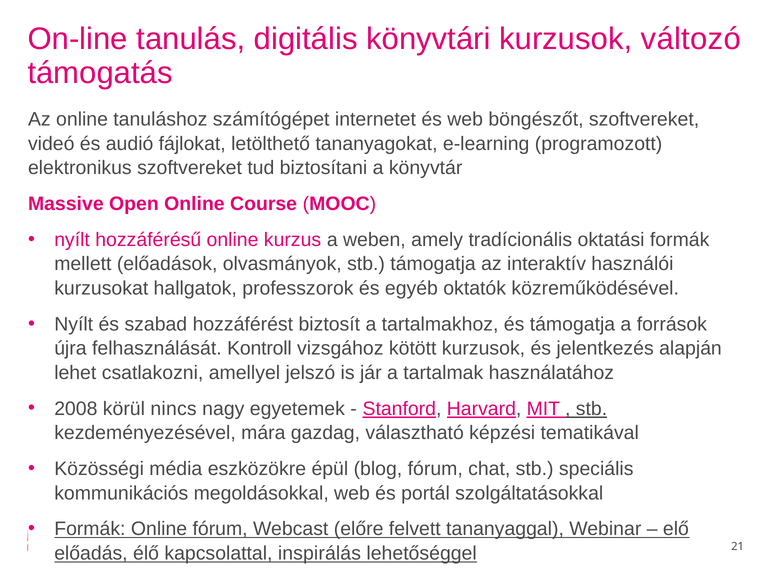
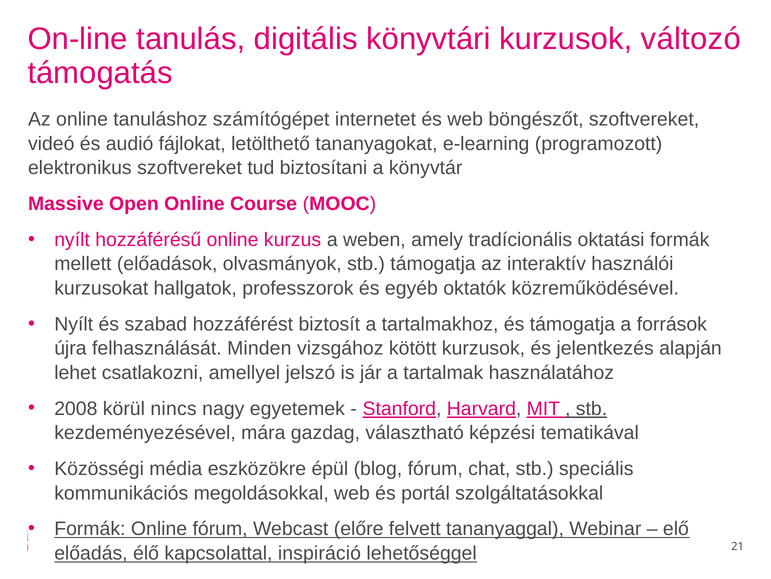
Kontroll: Kontroll -> Minden (259, 348)
inspirálás: inspirálás -> inspiráció (319, 553)
